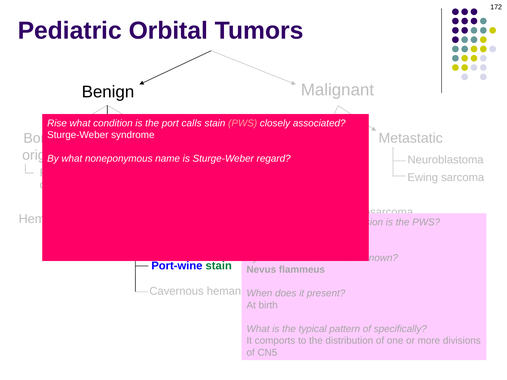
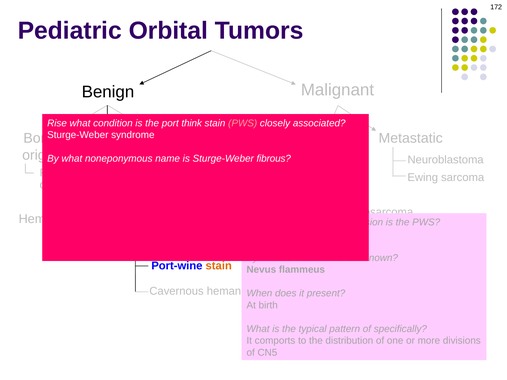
calls: calls -> think (192, 123)
Sturge-Weber regard: regard -> fibrous (274, 159)
stain colour: green -> orange (219, 266)
